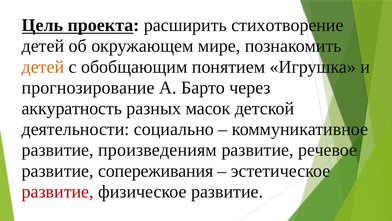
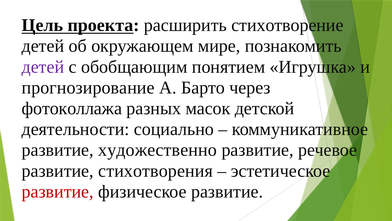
детей colour: orange -> purple (43, 67)
аккуратность: аккуратность -> фотоколлажа (72, 108)
произведениям: произведениям -> художественно (158, 150)
сопереживания: сопереживания -> стихотворения (156, 170)
